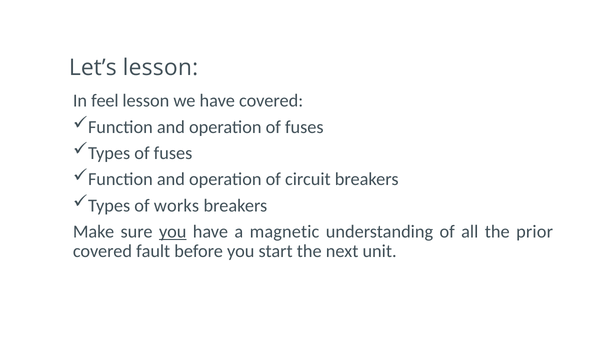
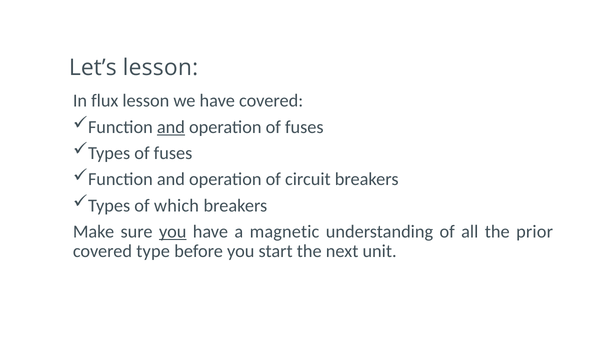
feel: feel -> flux (105, 101)
and underline: none -> present (171, 127)
works: works -> which (176, 205)
fault: fault -> type (153, 251)
